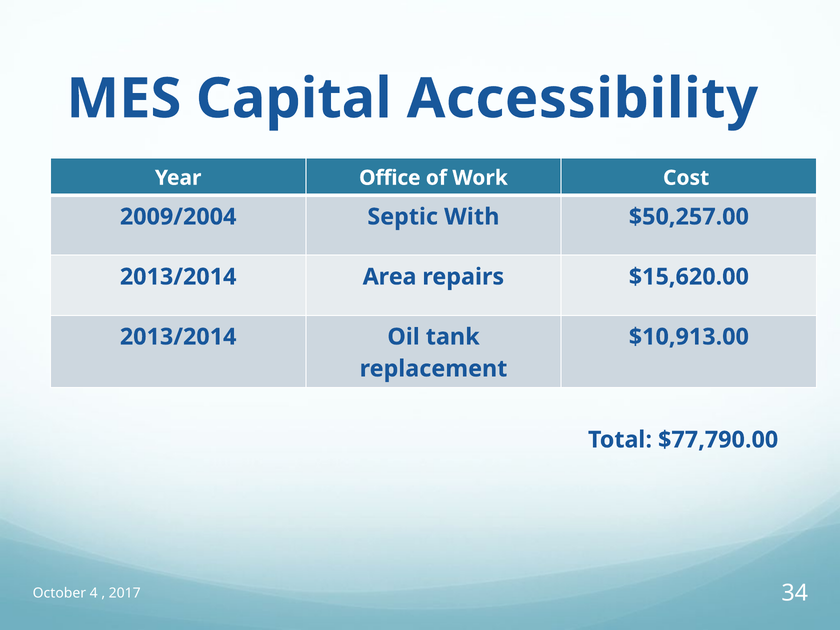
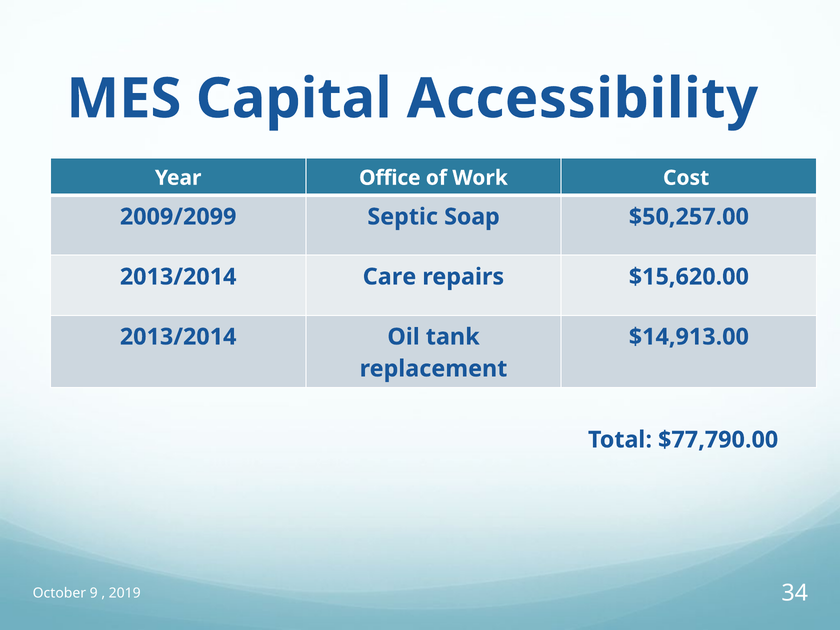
2009/2004: 2009/2004 -> 2009/2099 (178, 217)
With: With -> Soap (472, 217)
Area: Area -> Care (389, 277)
$10,913.00: $10,913.00 -> $14,913.00 (689, 337)
4: 4 -> 9 (94, 593)
2017: 2017 -> 2019 (125, 593)
